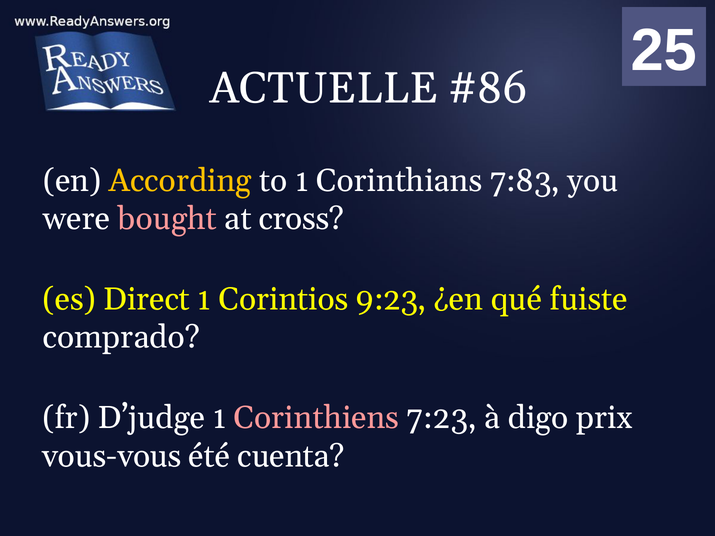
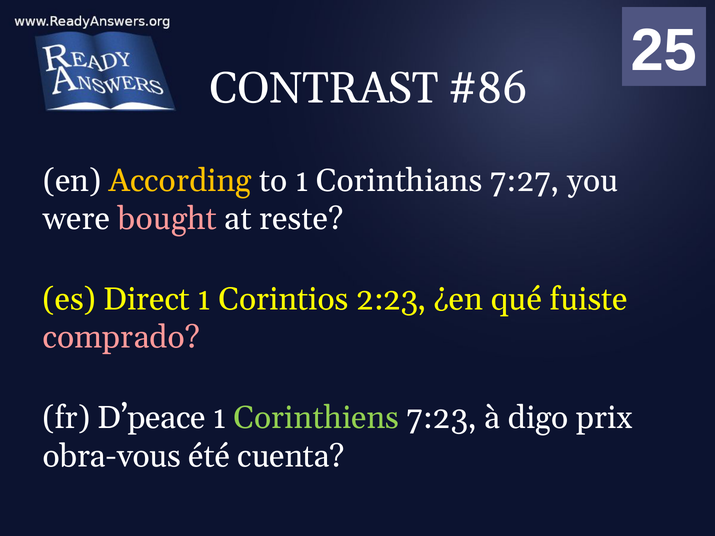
ACTUELLE: ACTUELLE -> CONTRAST (324, 88)
7:83: 7:83 -> 7:27 (525, 181)
cross: cross -> reste (301, 219)
9:23: 9:23 -> 2:23 (391, 299)
comprado colour: white -> pink (121, 338)
D’judge: D’judge -> D’peace (151, 418)
Corinthiens colour: pink -> light green (317, 418)
vous-vous: vous-vous -> obra-vous (112, 456)
